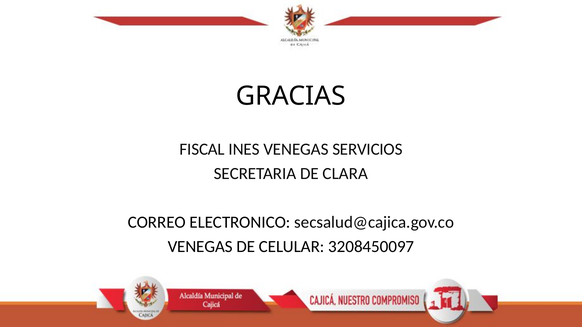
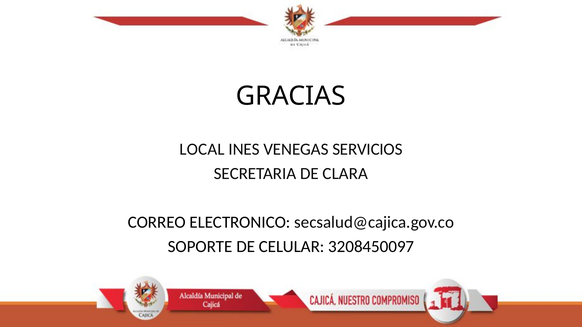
FISCAL: FISCAL -> LOCAL (202, 149)
VENEGAS: VENEGAS -> SOPORTE (200, 247)
